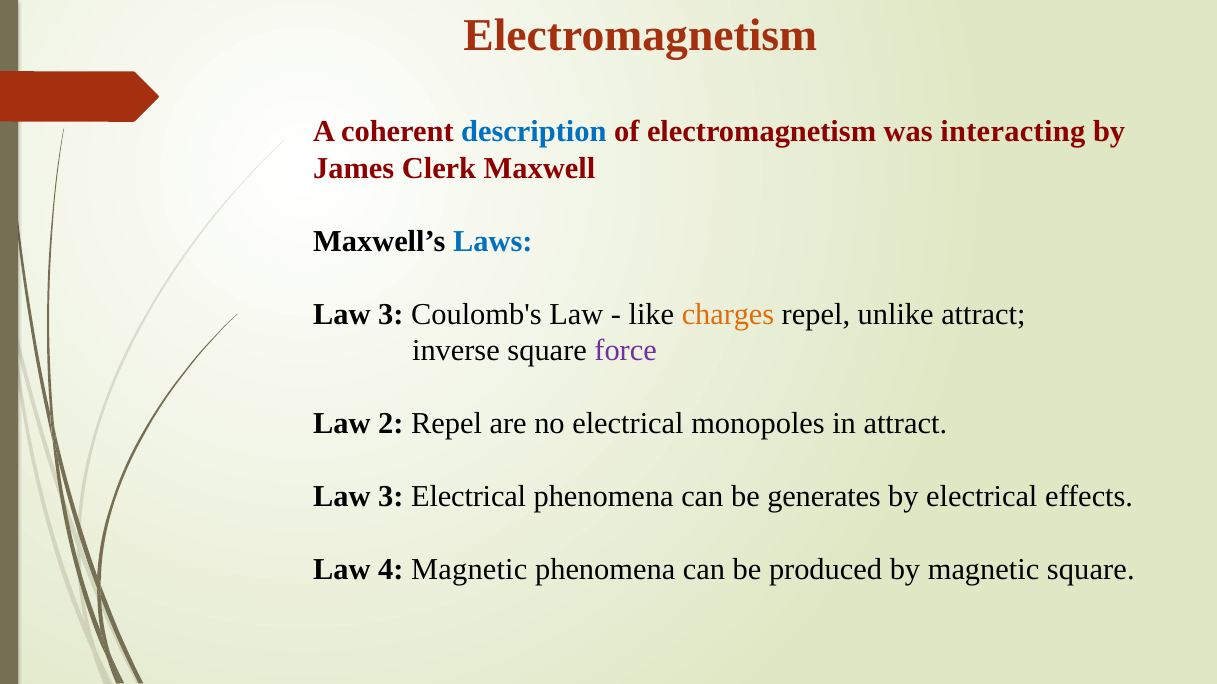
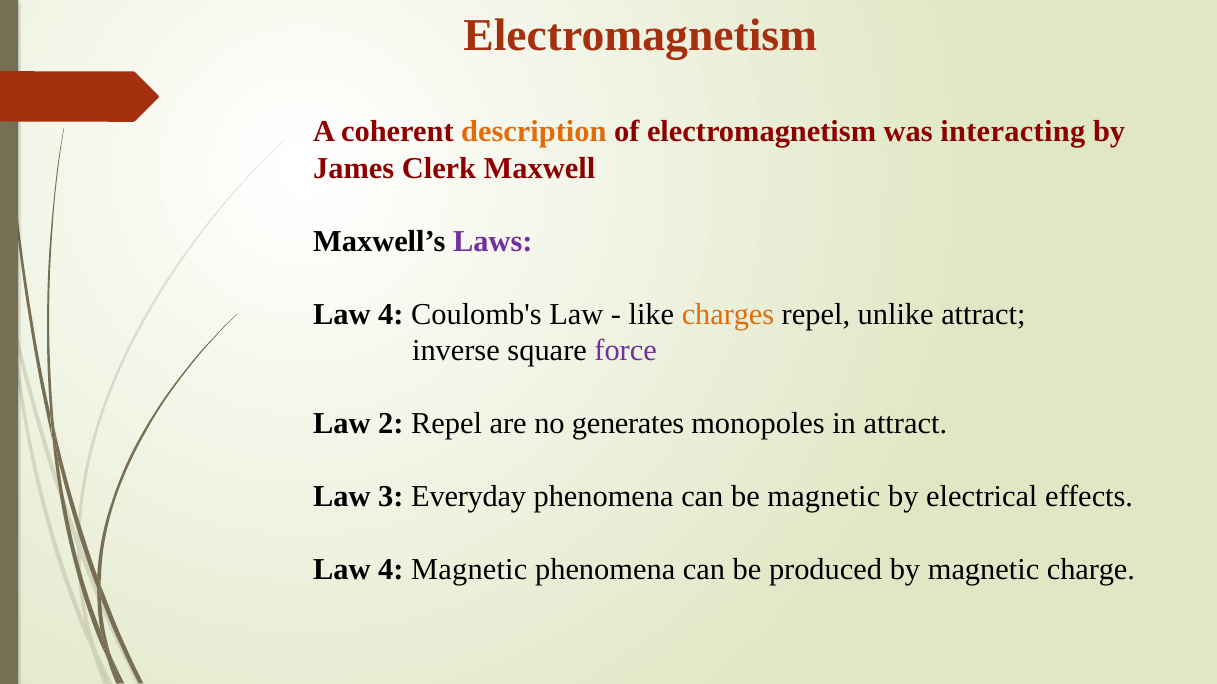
description colour: blue -> orange (534, 132)
Laws colour: blue -> purple (493, 241)
3: 3 -> 4 (391, 315)
no electrical: electrical -> generates (628, 424)
3 Electrical: Electrical -> Everyday (469, 497)
be generates: generates -> magnetic (824, 497)
magnetic square: square -> charge (1091, 570)
